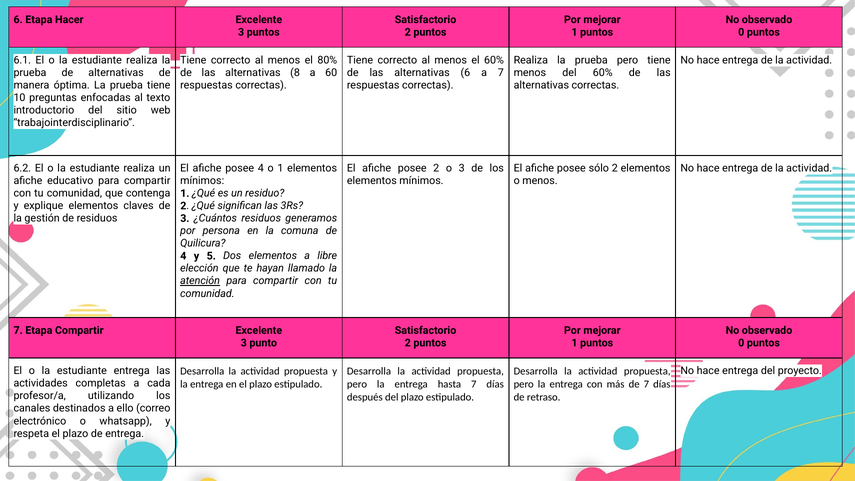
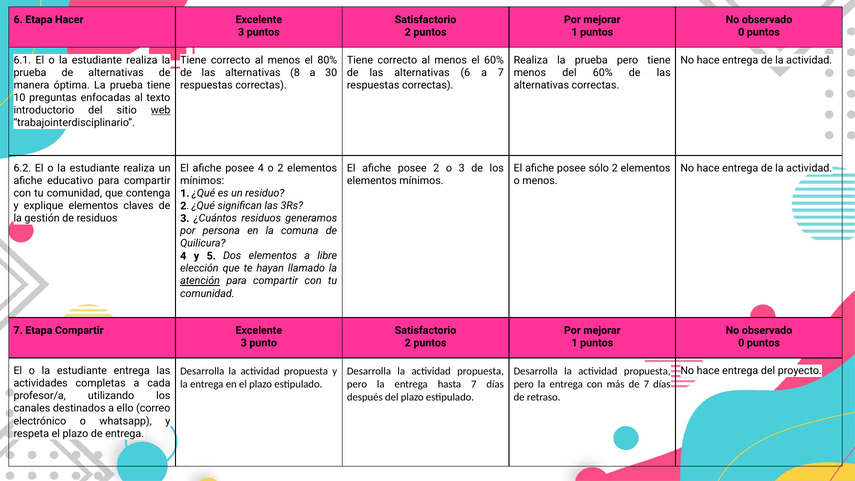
60: 60 -> 30 (331, 73)
web underline: none -> present (161, 110)
o 1: 1 -> 2 (280, 168)
